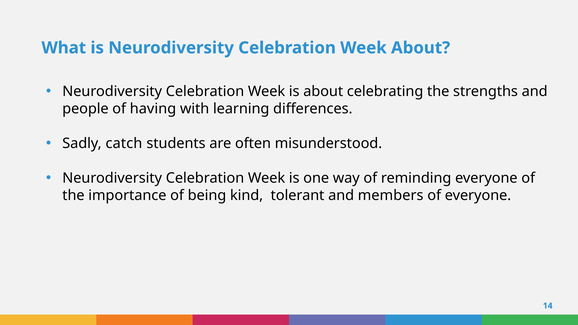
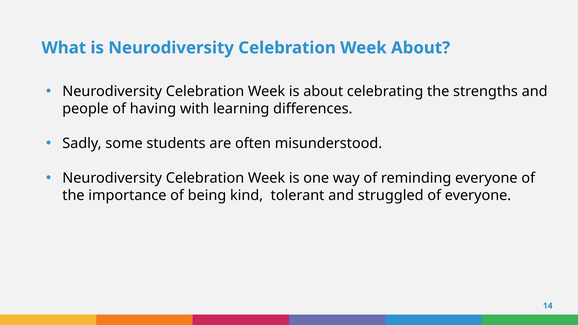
catch: catch -> some (124, 144)
members: members -> struggled (391, 196)
